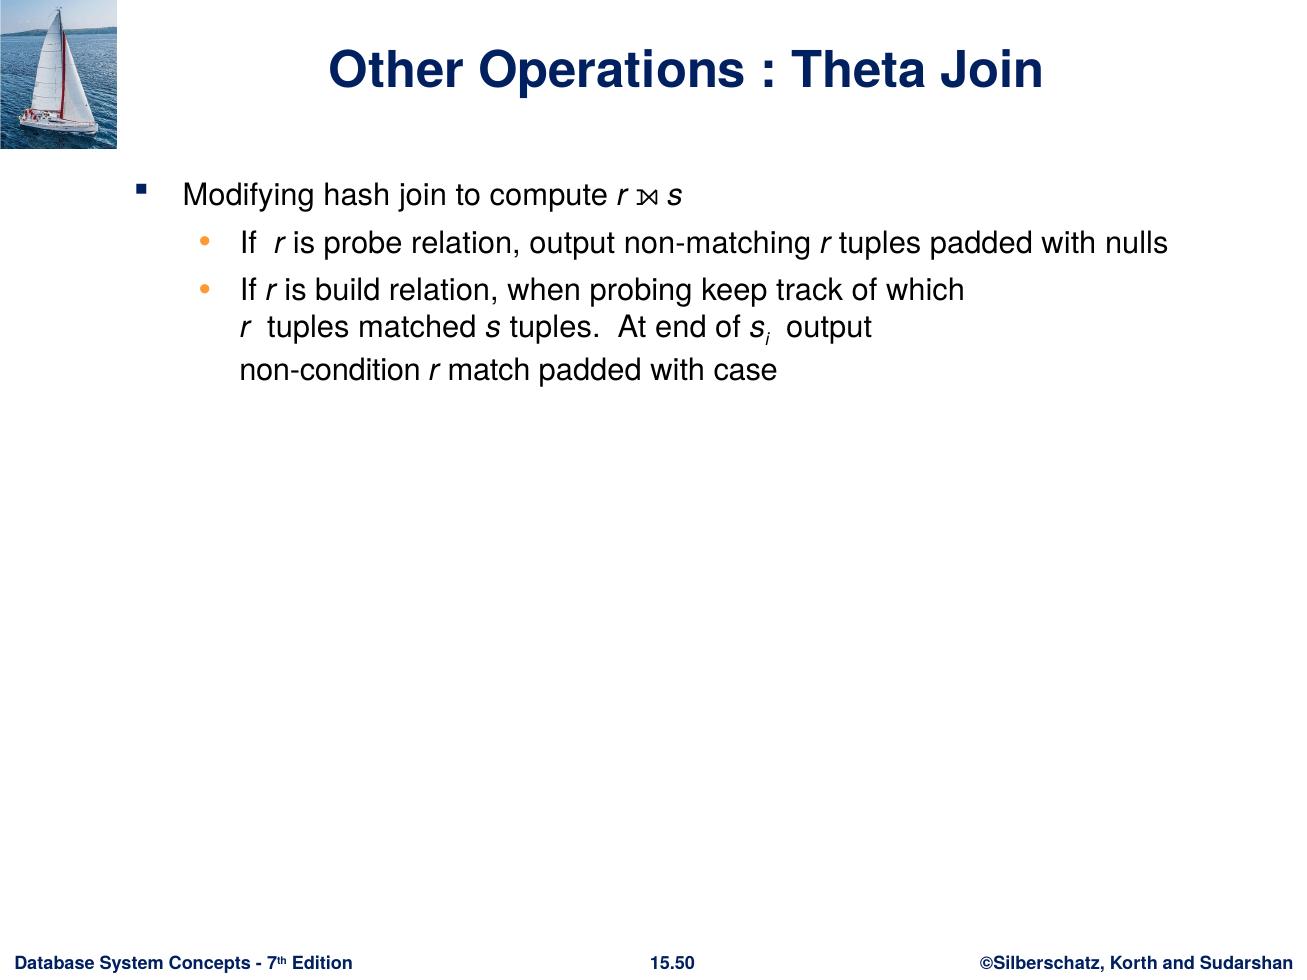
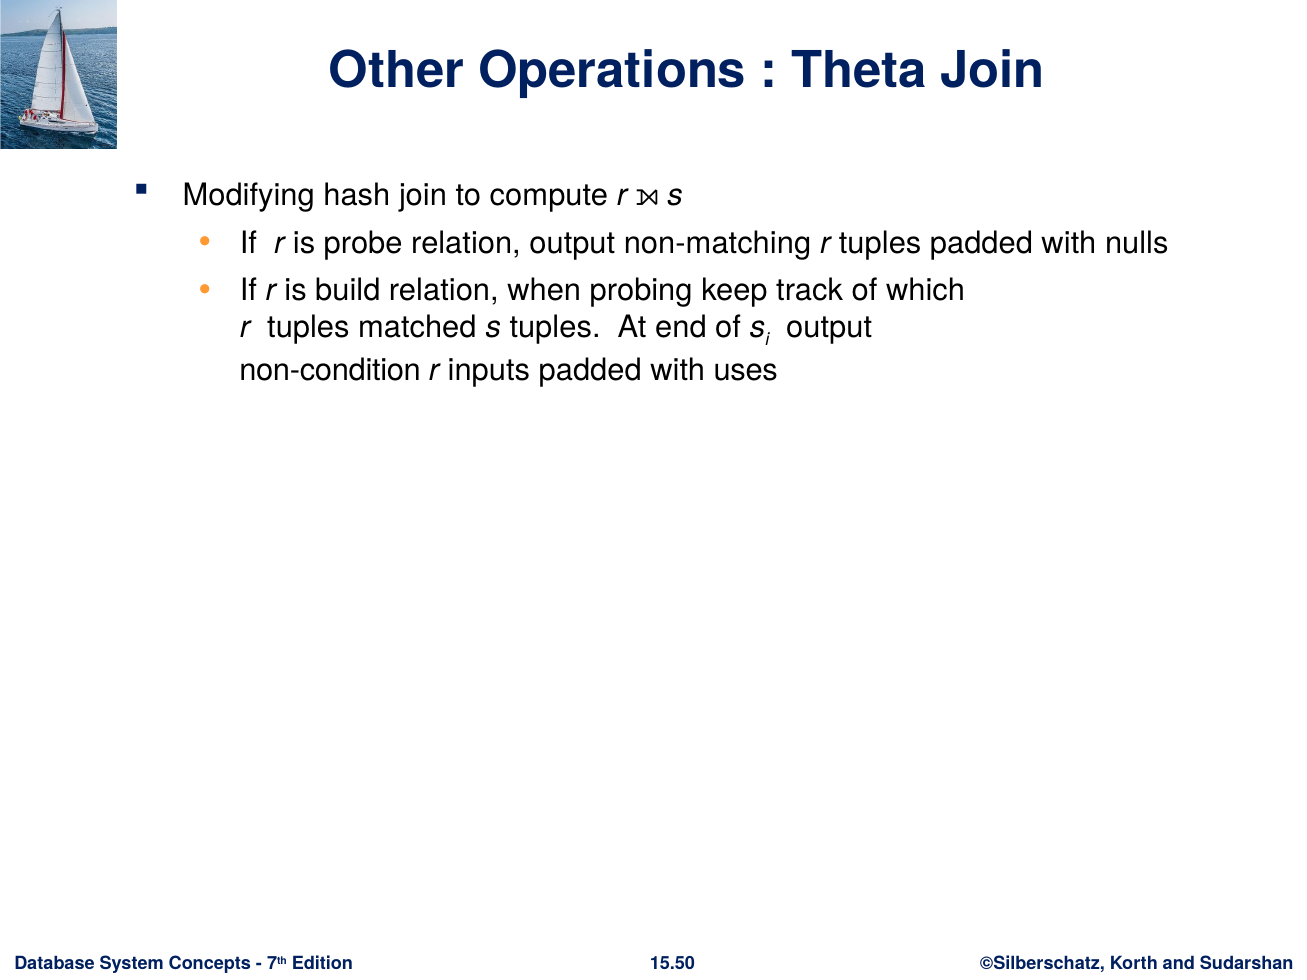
match: match -> inputs (489, 370)
case: case -> uses (746, 370)
